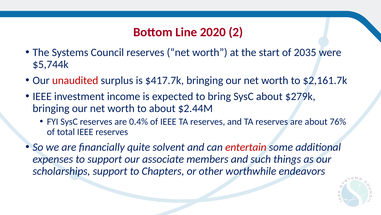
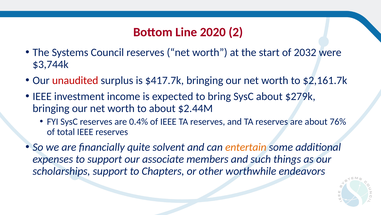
2035: 2035 -> 2032 (305, 52)
$5,744k: $5,744k -> $3,744k (51, 64)
entertain colour: red -> orange (246, 147)
